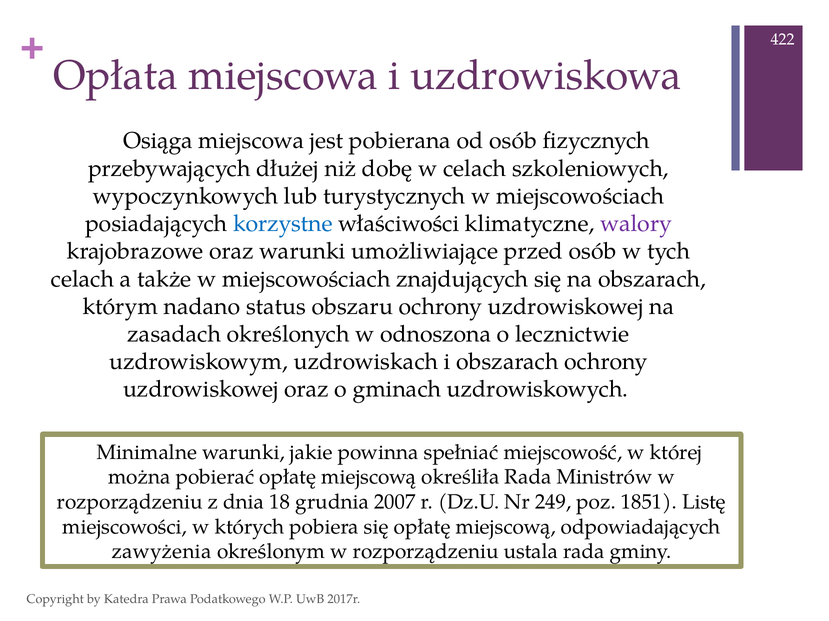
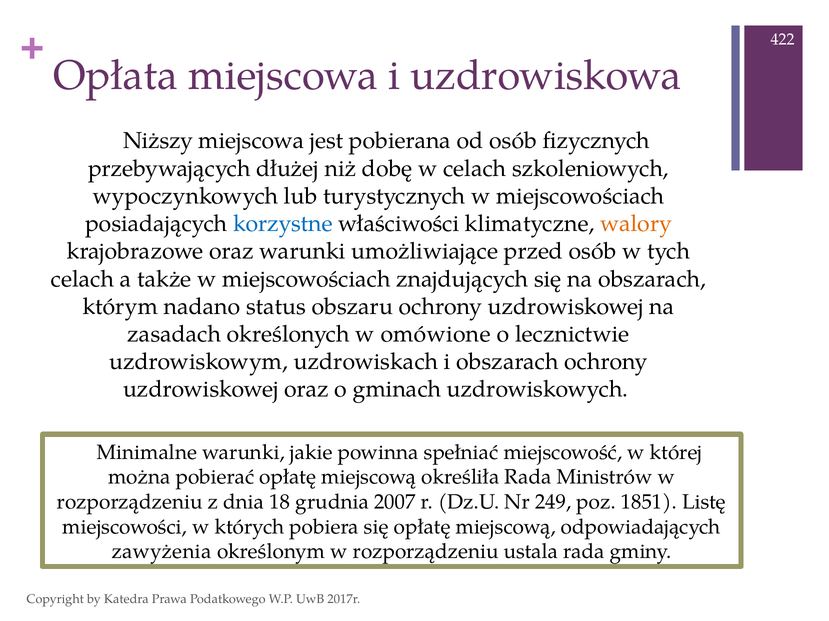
Osiąga: Osiąga -> Niższy (158, 141)
walory colour: purple -> orange (636, 224)
odnoszona: odnoszona -> omówione (436, 335)
